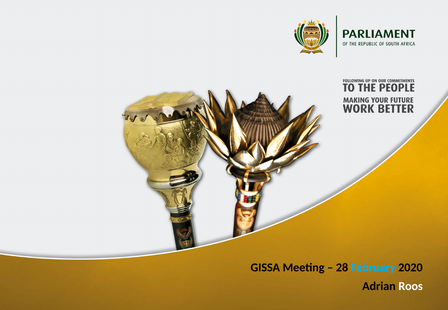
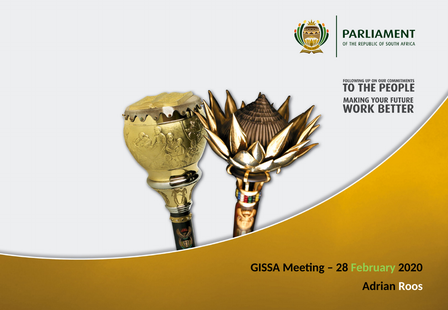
February colour: light blue -> light green (373, 268)
